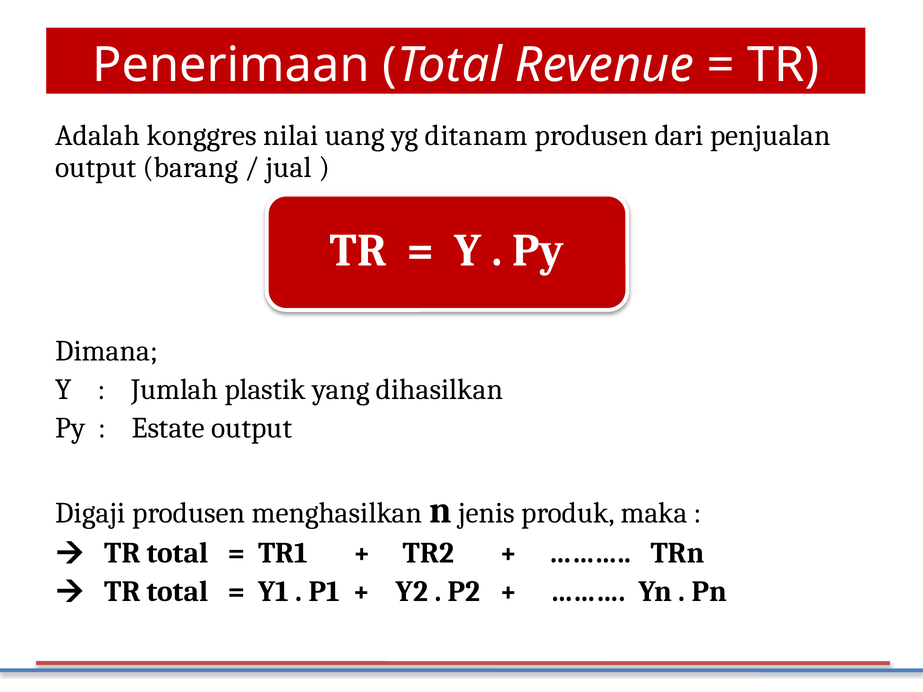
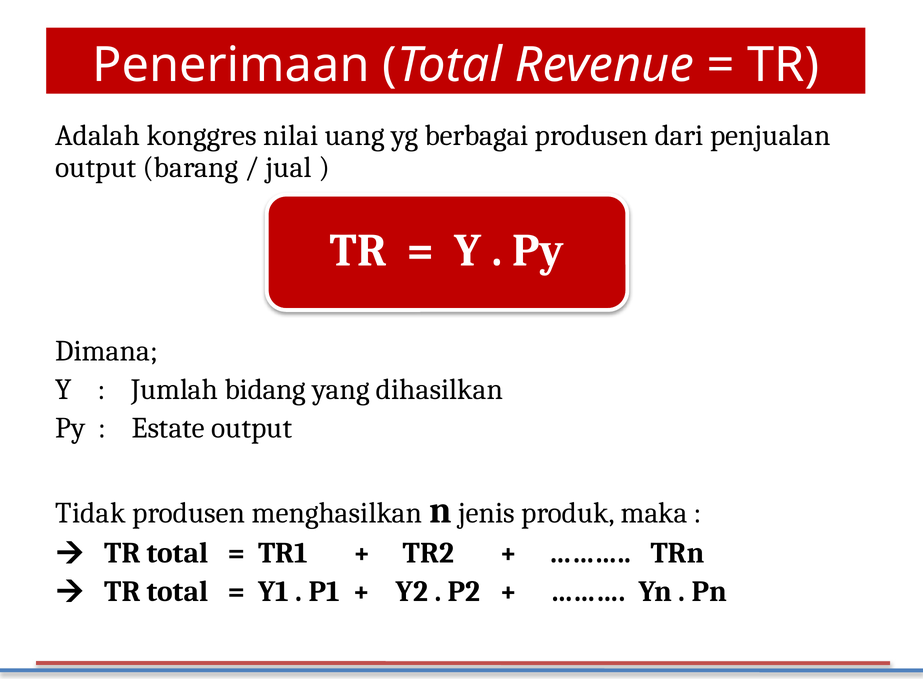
ditanam: ditanam -> berbagai (477, 136)
plastik: plastik -> bidang (265, 390)
Digaji: Digaji -> Tidak (90, 513)
